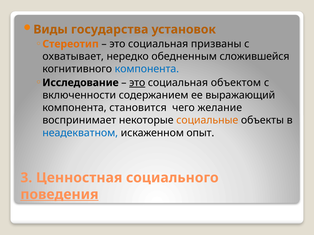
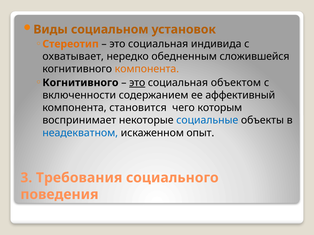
государства: государства -> социальном (110, 30)
призваны: призваны -> индивида (216, 44)
компонента colour: blue -> orange (147, 69)
Исследование: Исследование -> Когнитивного (80, 83)
выражающий: выражающий -> аффективный (240, 95)
желание: желание -> которым (220, 108)
социальные colour: orange -> blue (207, 121)
Ценностная: Ценностная -> Требования (79, 178)
поведения underline: present -> none (59, 195)
